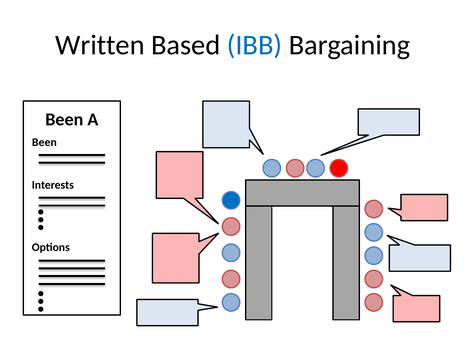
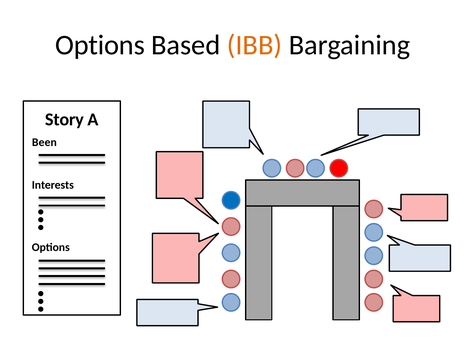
Written: Written -> Options (100, 45)
IBB colour: blue -> orange (255, 45)
Been: Been -> Story (64, 119)
